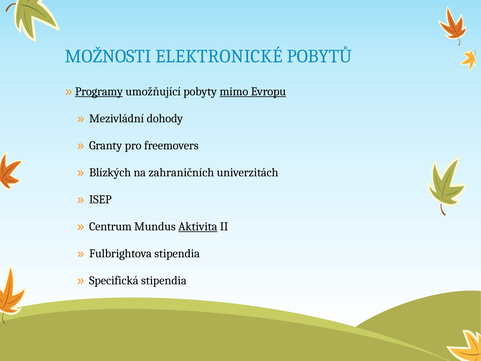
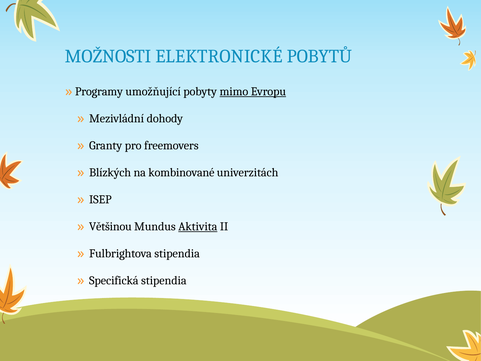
Programy underline: present -> none (99, 92)
zahraničních: zahraničních -> kombinované (181, 172)
Centrum: Centrum -> Většinou (110, 226)
